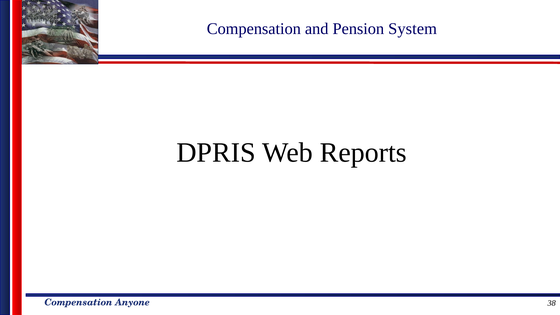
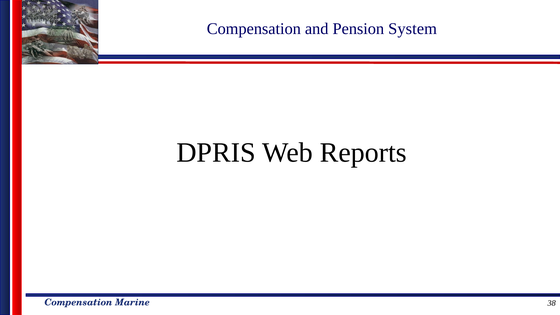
Anyone: Anyone -> Marine (132, 302)
